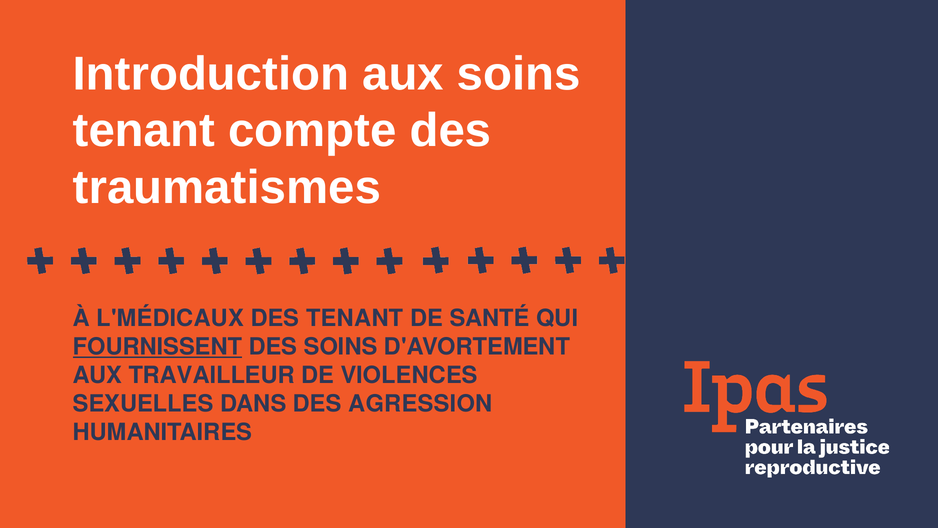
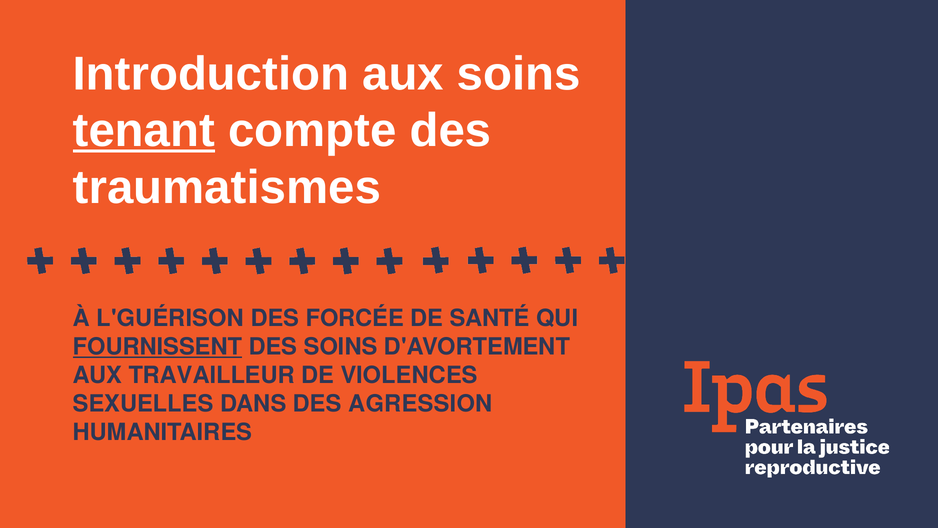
tenant underline: none -> present (144, 131)
L'MÉDICAUX: L'MÉDICAUX -> L'GUÉRISON (170, 318)
DES TENANT: TENANT -> FORCÉE (355, 318)
